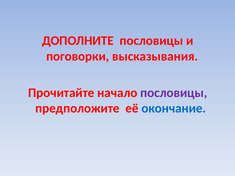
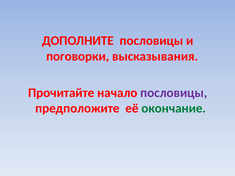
окончание colour: blue -> green (174, 109)
